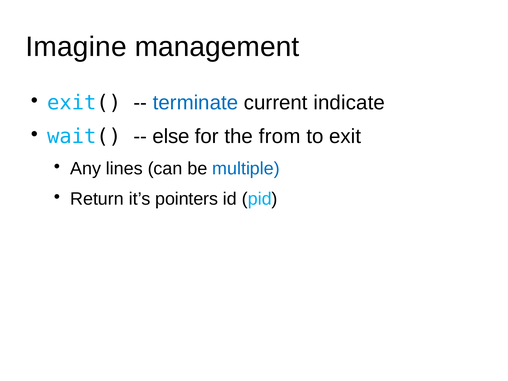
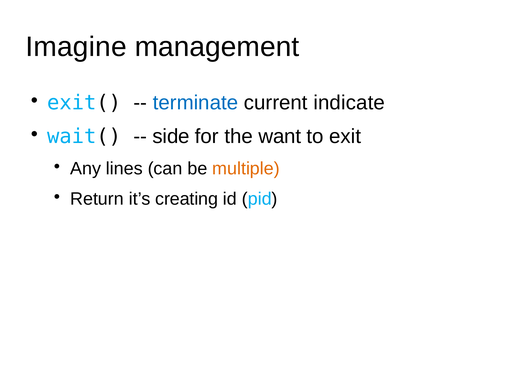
else: else -> side (171, 137)
from: from -> want (280, 137)
multiple colour: blue -> orange (246, 168)
pointers: pointers -> creating (187, 199)
